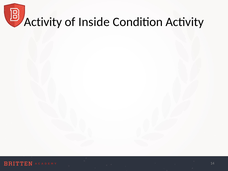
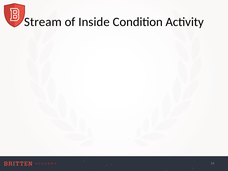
Activity: Activity -> Stream (43, 22)
